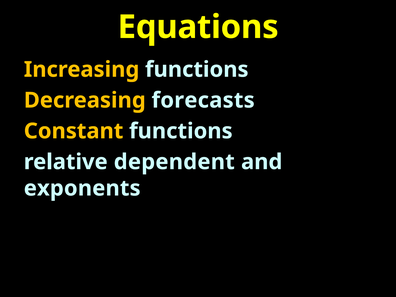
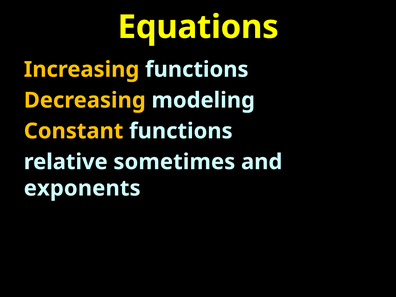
forecasts: forecasts -> modeling (203, 100)
dependent: dependent -> sometimes (174, 162)
